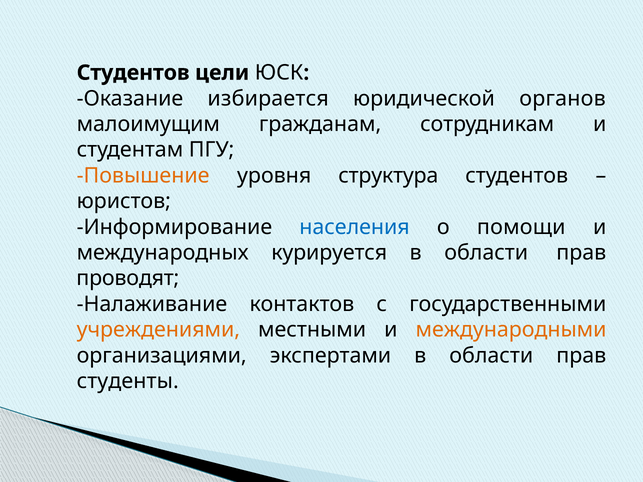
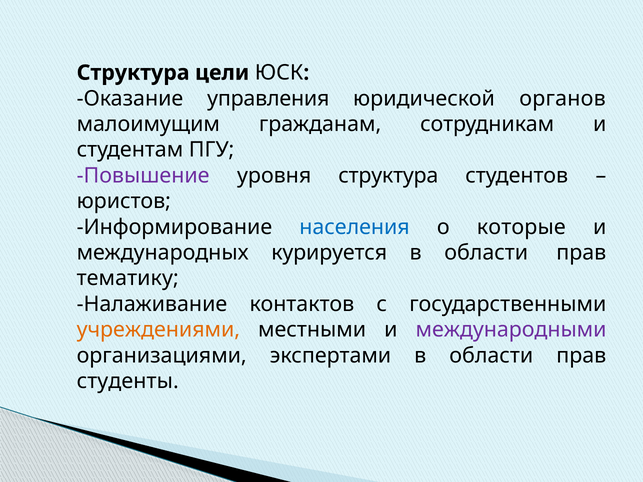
Студентов: Студентов -> Структура (133, 73)
избирается: избирается -> управления (268, 98)
Повышение colour: orange -> purple (143, 176)
помощи: помощи -> которые (521, 227)
проводят: проводят -> тематику (128, 279)
международными colour: orange -> purple (511, 330)
